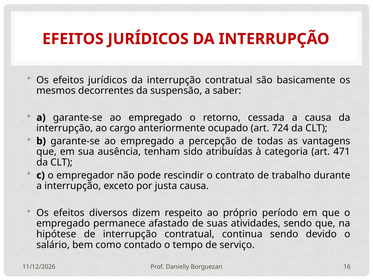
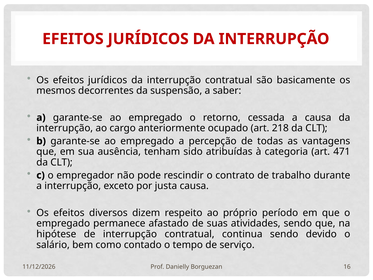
724: 724 -> 218 (280, 128)
